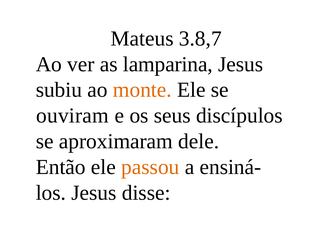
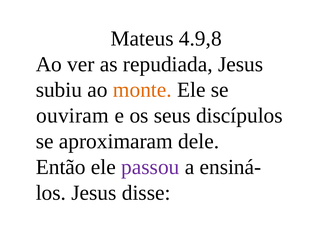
3.8,7: 3.8,7 -> 4.9,8 (200, 38)
lamparina: lamparina -> repudiada (168, 64)
passou colour: orange -> purple (150, 167)
